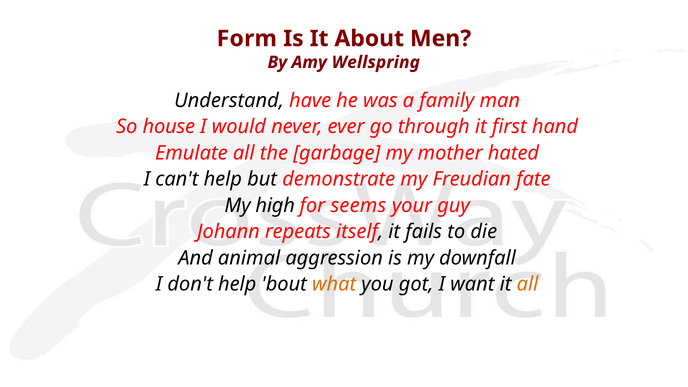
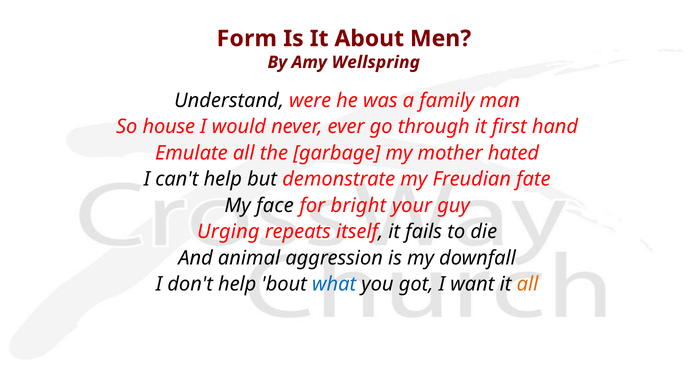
have: have -> were (310, 101)
high: high -> face (275, 206)
seems: seems -> bright (358, 206)
Johann: Johann -> Urging (228, 232)
what colour: orange -> blue (334, 284)
